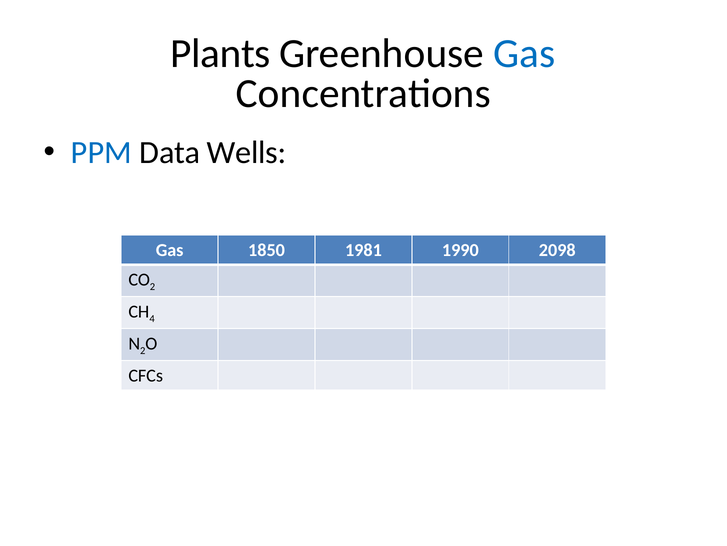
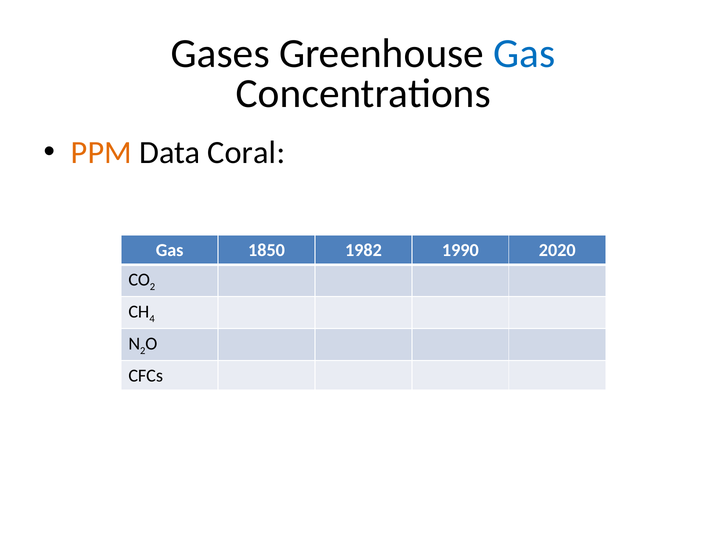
Plants: Plants -> Gases (220, 54)
PPM colour: blue -> orange (101, 153)
Wells: Wells -> Coral (246, 153)
1981: 1981 -> 1982 (363, 250)
2098: 2098 -> 2020 (557, 250)
